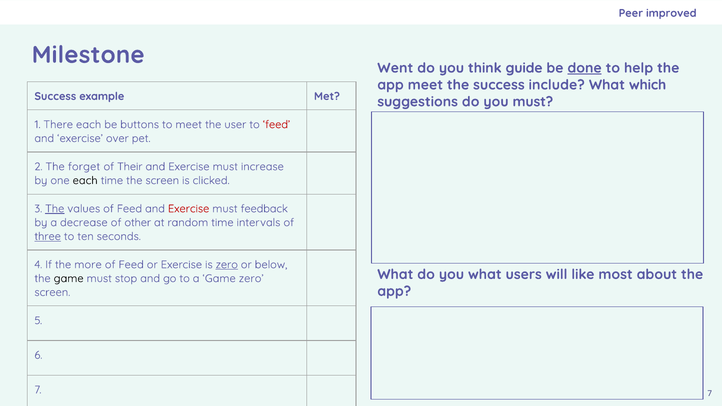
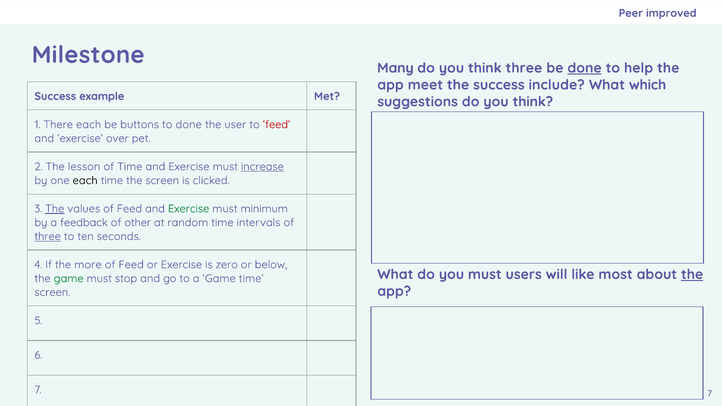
Went: Went -> Many (395, 68)
think guide: guide -> three (524, 68)
suggestions do you must: must -> think (533, 102)
to meet: meet -> done (189, 125)
forget: forget -> lesson (84, 167)
of Their: Their -> Time (130, 167)
increase underline: none -> present (262, 167)
Exercise colour: red -> green (189, 209)
feedback: feedback -> minimum (264, 209)
decrease: decrease -> feedback (84, 223)
zero underline: present -> none (227, 265)
you what: what -> must (485, 274)
the underline: none -> present (692, 274)
game colour: black -> green (69, 279)
Game zero: zero -> time (251, 279)
